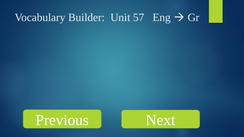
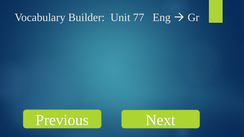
57: 57 -> 77 (139, 17)
